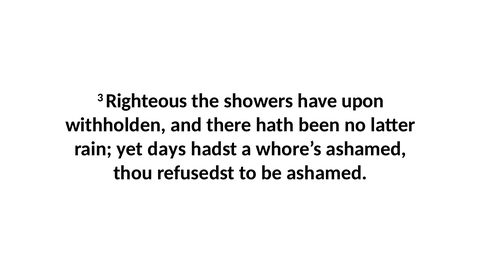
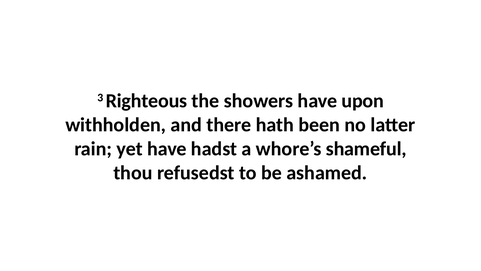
yet days: days -> have (167, 149)
whore’s ashamed: ashamed -> shameful (366, 149)
